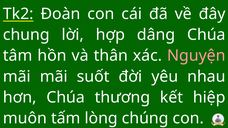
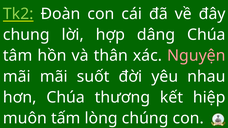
Tk2 colour: white -> light green (18, 14)
